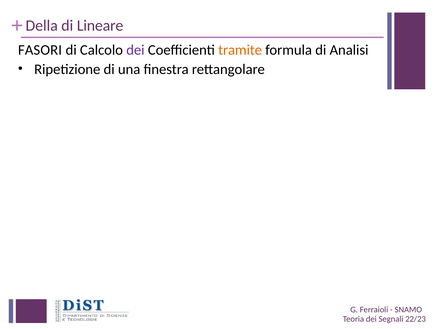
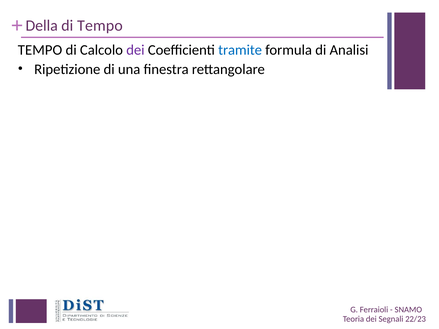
di Lineare: Lineare -> Tempo (100, 26)
FASORI: FASORI -> TEMPO (40, 50)
tramite colour: orange -> blue (240, 50)
